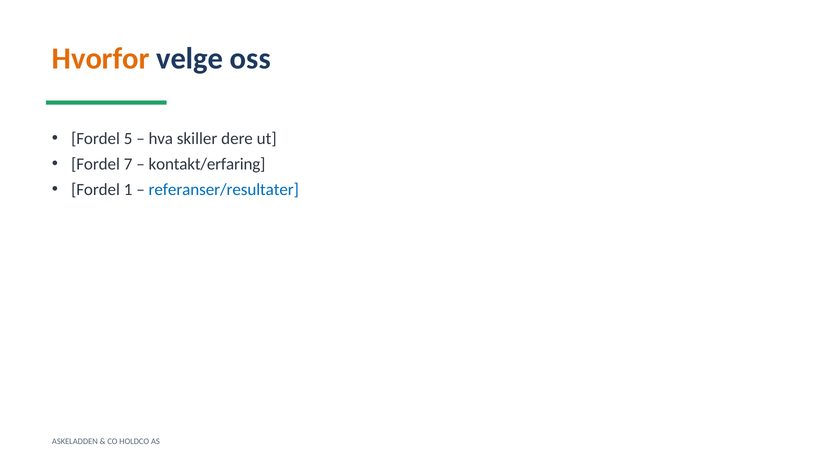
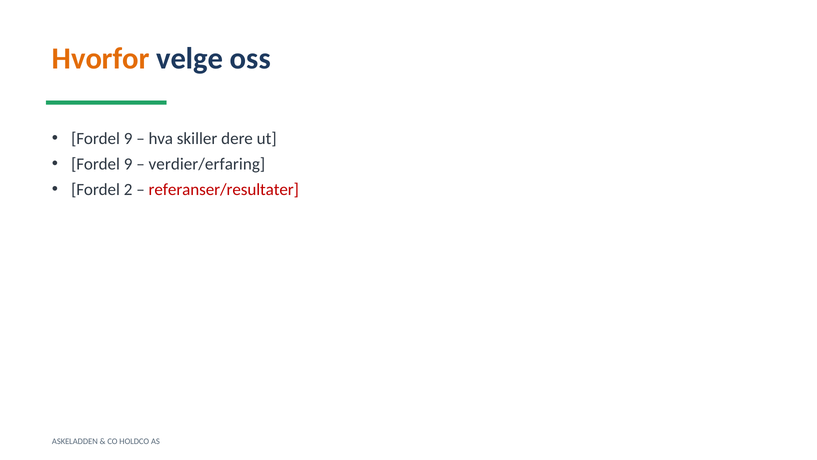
5: 5 -> 9 (128, 138)
7: 7 -> 9 (128, 164)
kontakt/erfaring: kontakt/erfaring -> verdier/erfaring (207, 164)
1: 1 -> 2 (128, 189)
referanser/resultater colour: blue -> red (224, 189)
